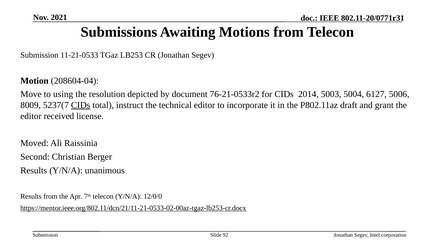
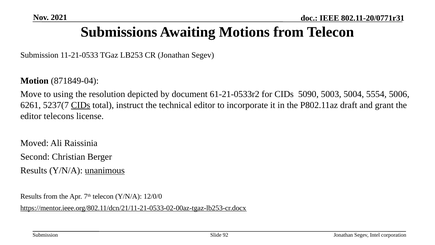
208604-04: 208604-04 -> 871849-04 (75, 81)
76-21-0533r2: 76-21-0533r2 -> 61-21-0533r2 (235, 94)
2014: 2014 -> 5090 (308, 94)
6127: 6127 -> 5554 (376, 94)
8009: 8009 -> 6261 (31, 105)
received: received -> telecons (59, 116)
unanimous underline: none -> present (105, 170)
